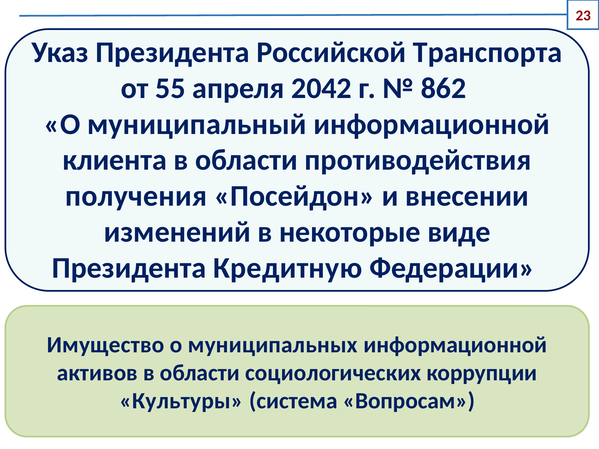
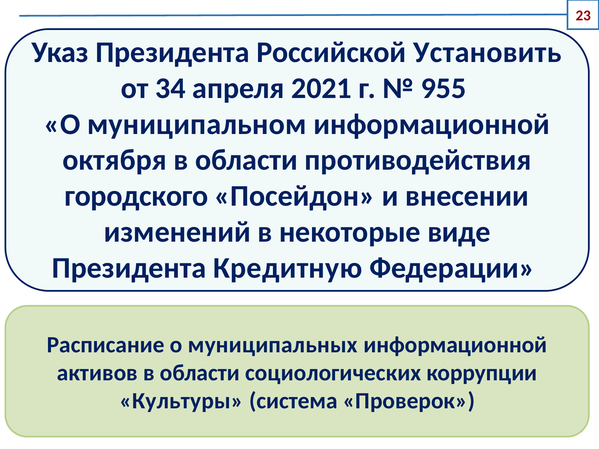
Транспорта: Транспорта -> Установить (487, 52)
55: 55 -> 34 (170, 88)
2042: 2042 -> 2021 (322, 88)
862: 862 -> 955 (443, 88)
муниципальный: муниципальный -> муниципальном (197, 124)
клиента: клиента -> октября (115, 160)
получения: получения -> городского (136, 196)
Имущество: Имущество -> Расписание (106, 345)
Вопросам: Вопросам -> Проверок (409, 401)
